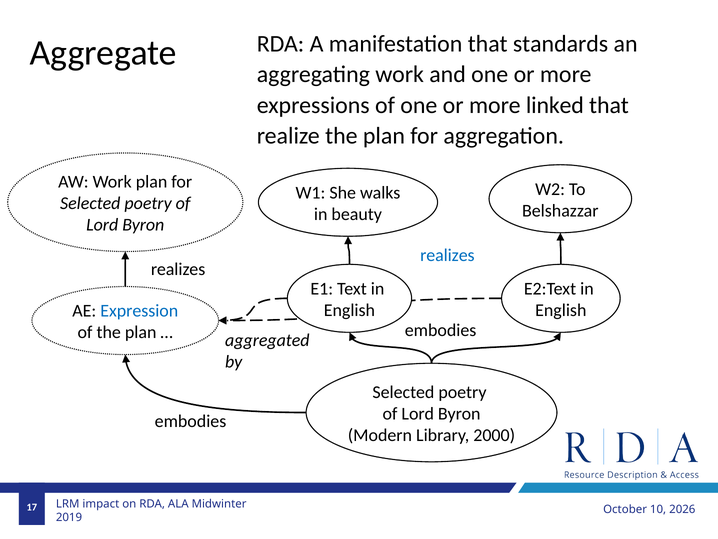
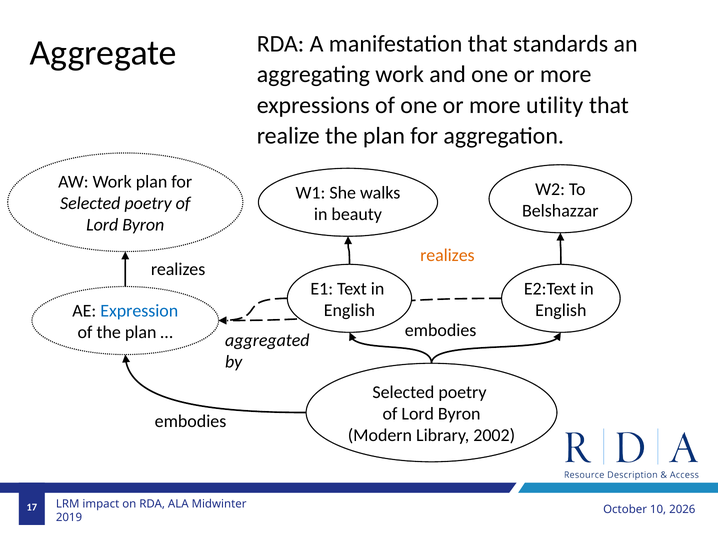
linked: linked -> utility (555, 105)
realizes colour: blue -> orange (447, 255)
2000: 2000 -> 2002 (494, 435)
